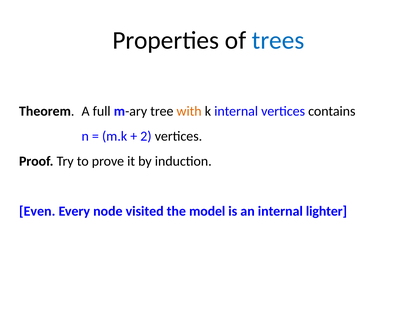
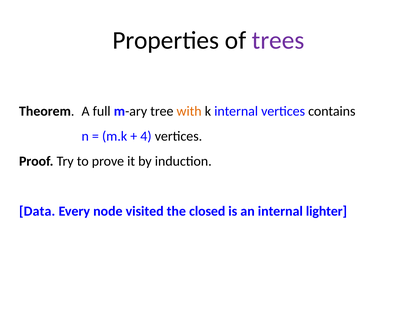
trees colour: blue -> purple (278, 40)
2: 2 -> 4 (146, 136)
Even: Even -> Data (37, 211)
model: model -> closed (207, 211)
